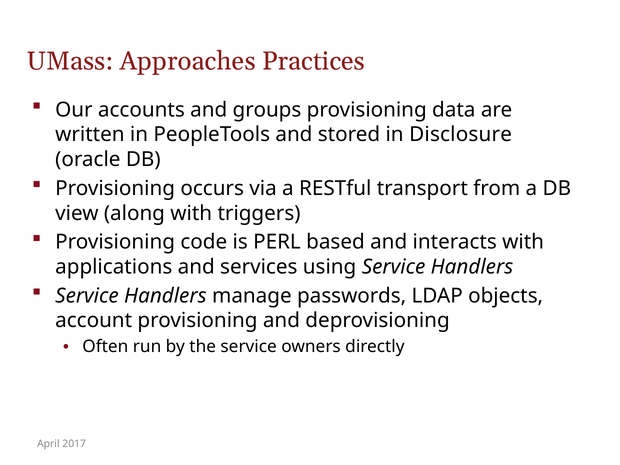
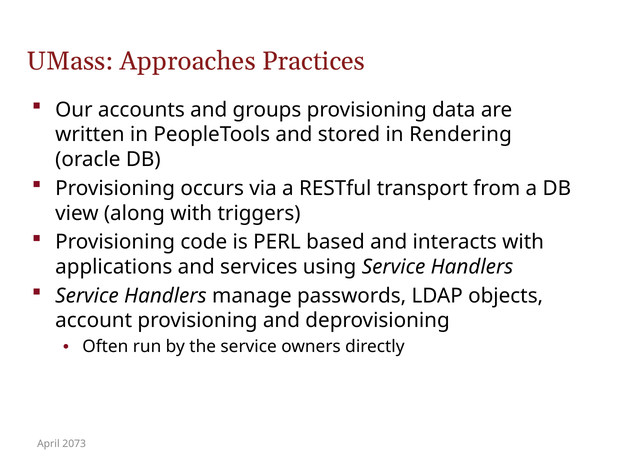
Disclosure: Disclosure -> Rendering (461, 135)
2017: 2017 -> 2073 (74, 444)
